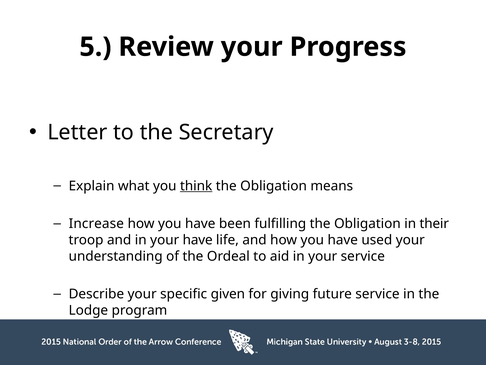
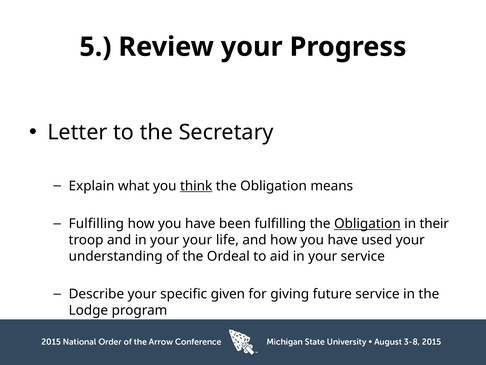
Increase: Increase -> Fulfilling (96, 223)
Obligation underline: none -> present (367, 223)
your have: have -> your (198, 240)
